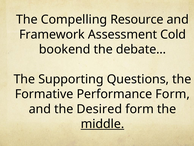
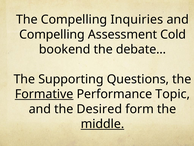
Resource: Resource -> Inquiries (137, 20)
Framework: Framework -> Compelling (52, 34)
Formative underline: none -> present (44, 94)
Performance Form: Form -> Topic (173, 94)
